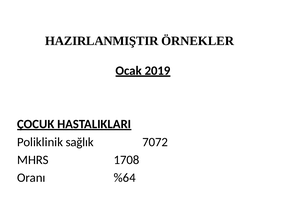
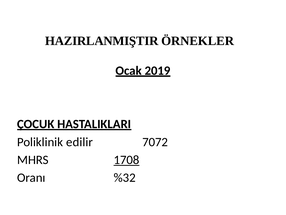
sağlık: sağlık -> edilir (80, 142)
1708 underline: none -> present (127, 159)
%64: %64 -> %32 (125, 177)
